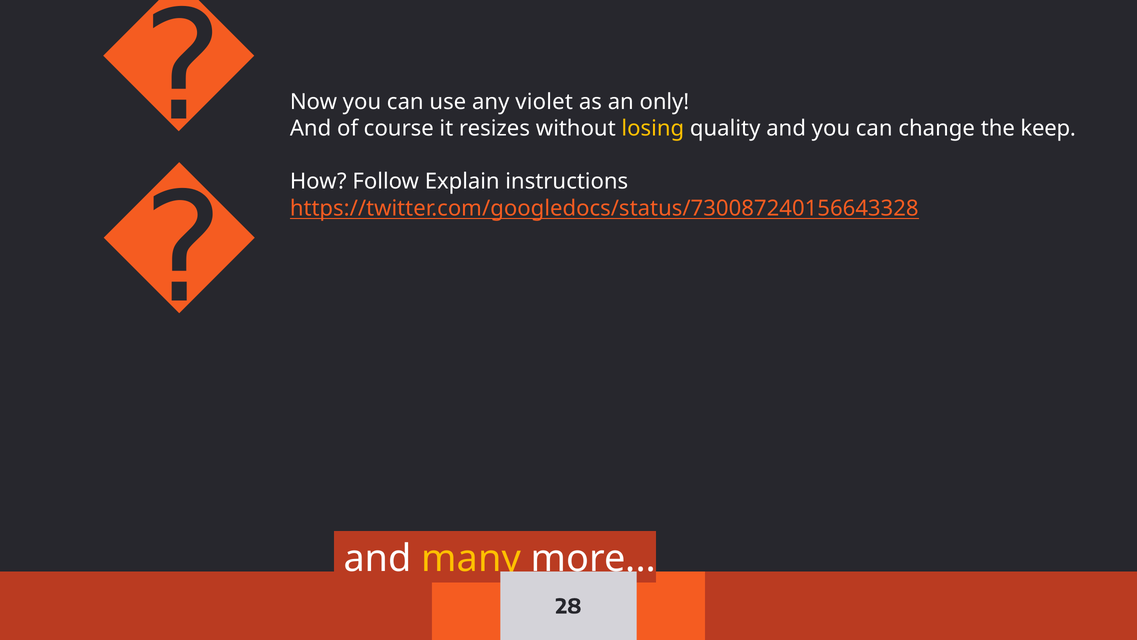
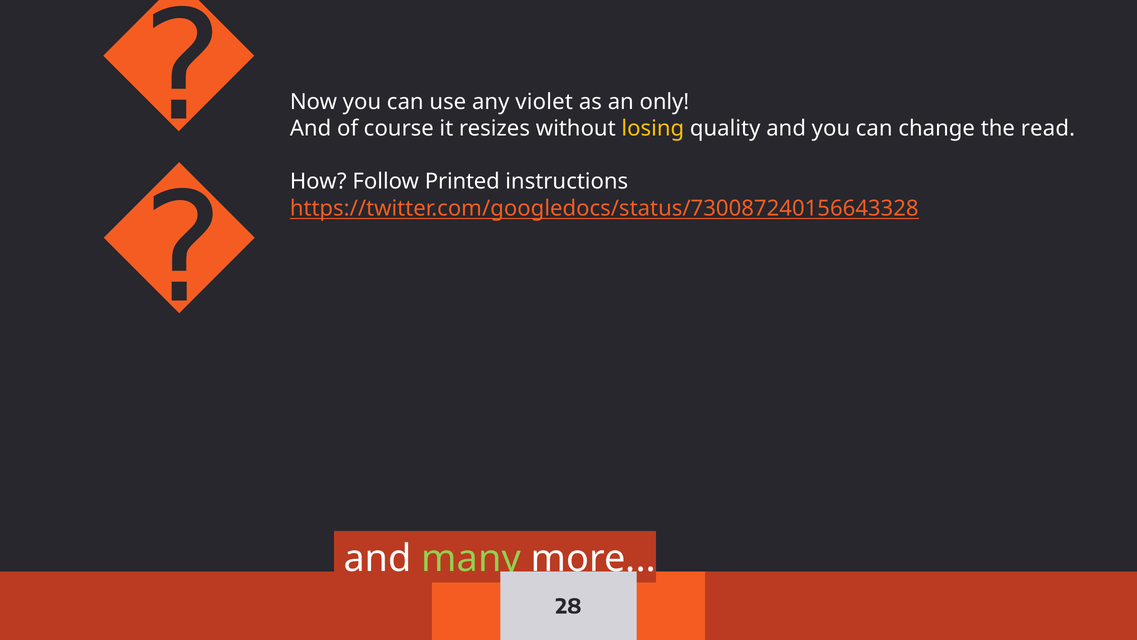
keep: keep -> read (1048, 128)
Explain: Explain -> Printed (462, 182)
many colour: yellow -> light green (471, 558)
